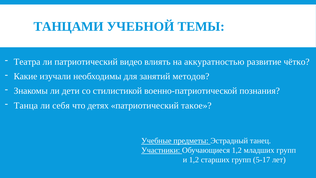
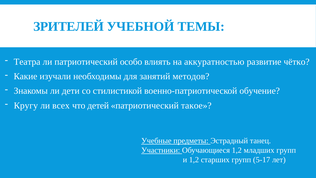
ТАНЦАМИ: ТАНЦАМИ -> ЗРИТЕЛЕЙ (69, 27)
видео: видео -> особо (131, 62)
познания: познания -> обучение (260, 91)
Танца: Танца -> Кругу (26, 105)
себя: себя -> всех (61, 105)
детях: детях -> детей (98, 105)
